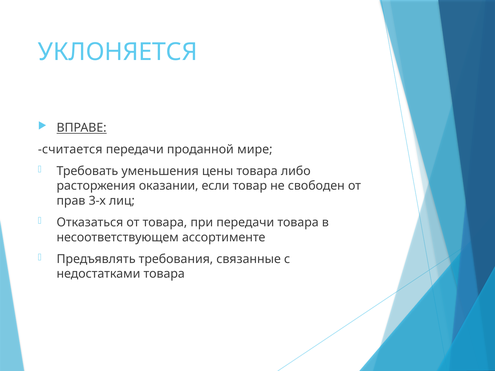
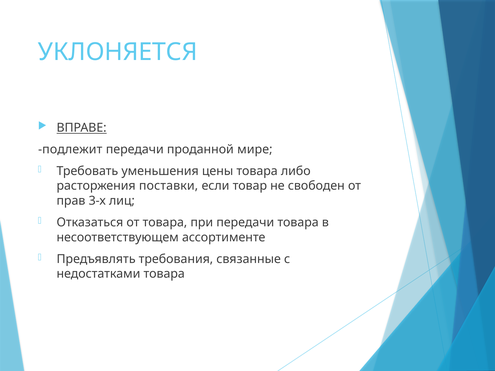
считается: считается -> подлежит (70, 149)
оказании: оказании -> поставки (169, 186)
